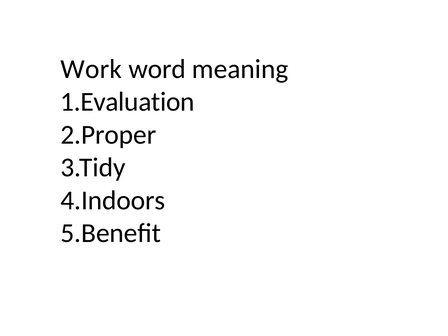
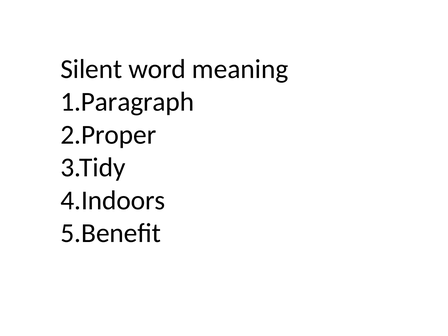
Work: Work -> Silent (91, 69)
1.Evaluation: 1.Evaluation -> 1.Paragraph (127, 102)
